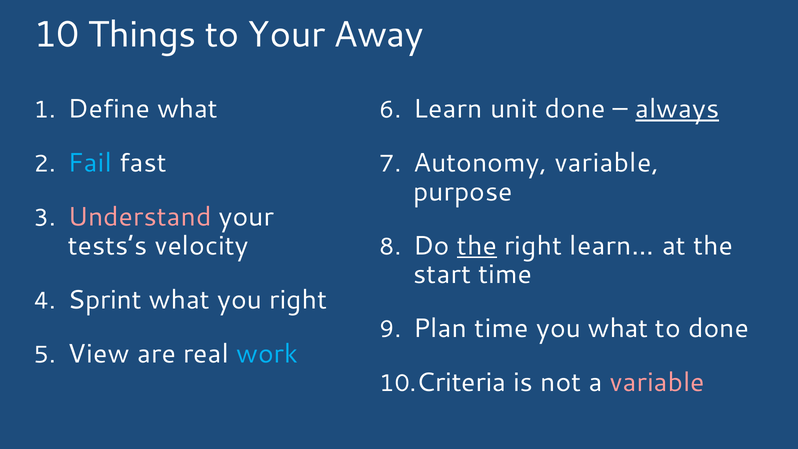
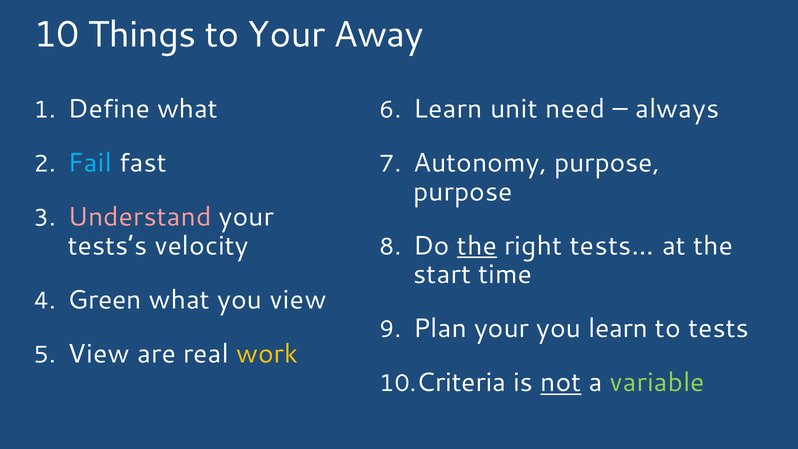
unit done: done -> need (575, 109)
always underline: present -> none (677, 109)
Autonomy variable: variable -> purpose (607, 163)
learn…: learn… -> tests… (612, 246)
Sprint: Sprint -> Green (105, 300)
you right: right -> view (298, 300)
Plan time: time -> your (502, 329)
you what: what -> learn (618, 329)
to done: done -> tests (719, 329)
work colour: light blue -> yellow (267, 354)
not underline: none -> present (561, 383)
variable colour: pink -> light green (657, 383)
